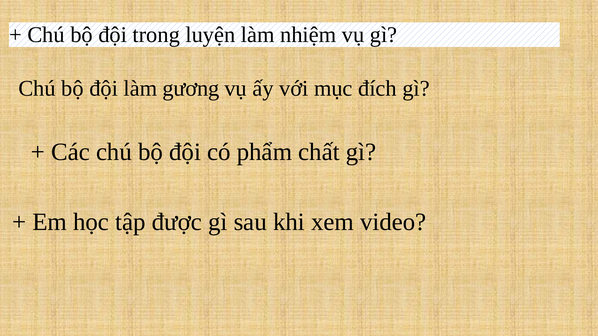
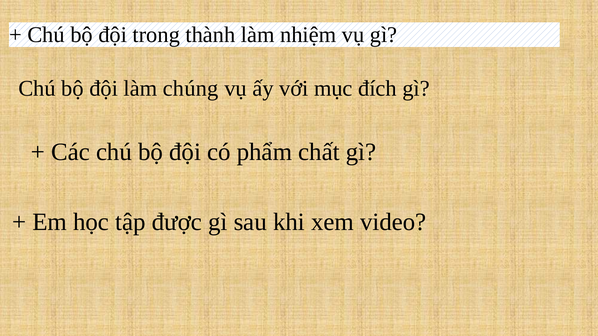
luyện: luyện -> thành (210, 35)
gương: gương -> chúng (191, 88)
